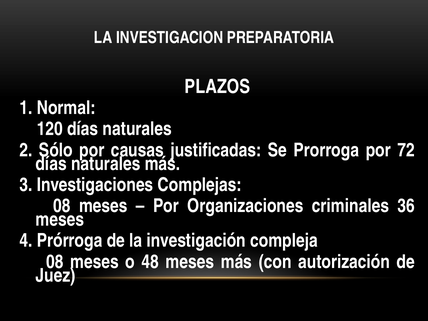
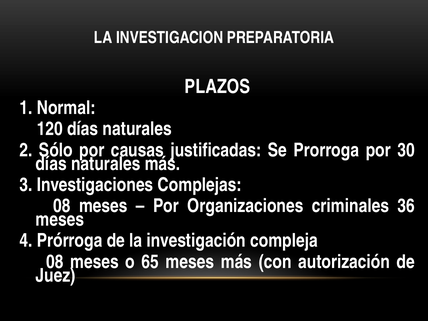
72: 72 -> 30 (406, 150)
48: 48 -> 65 (150, 262)
